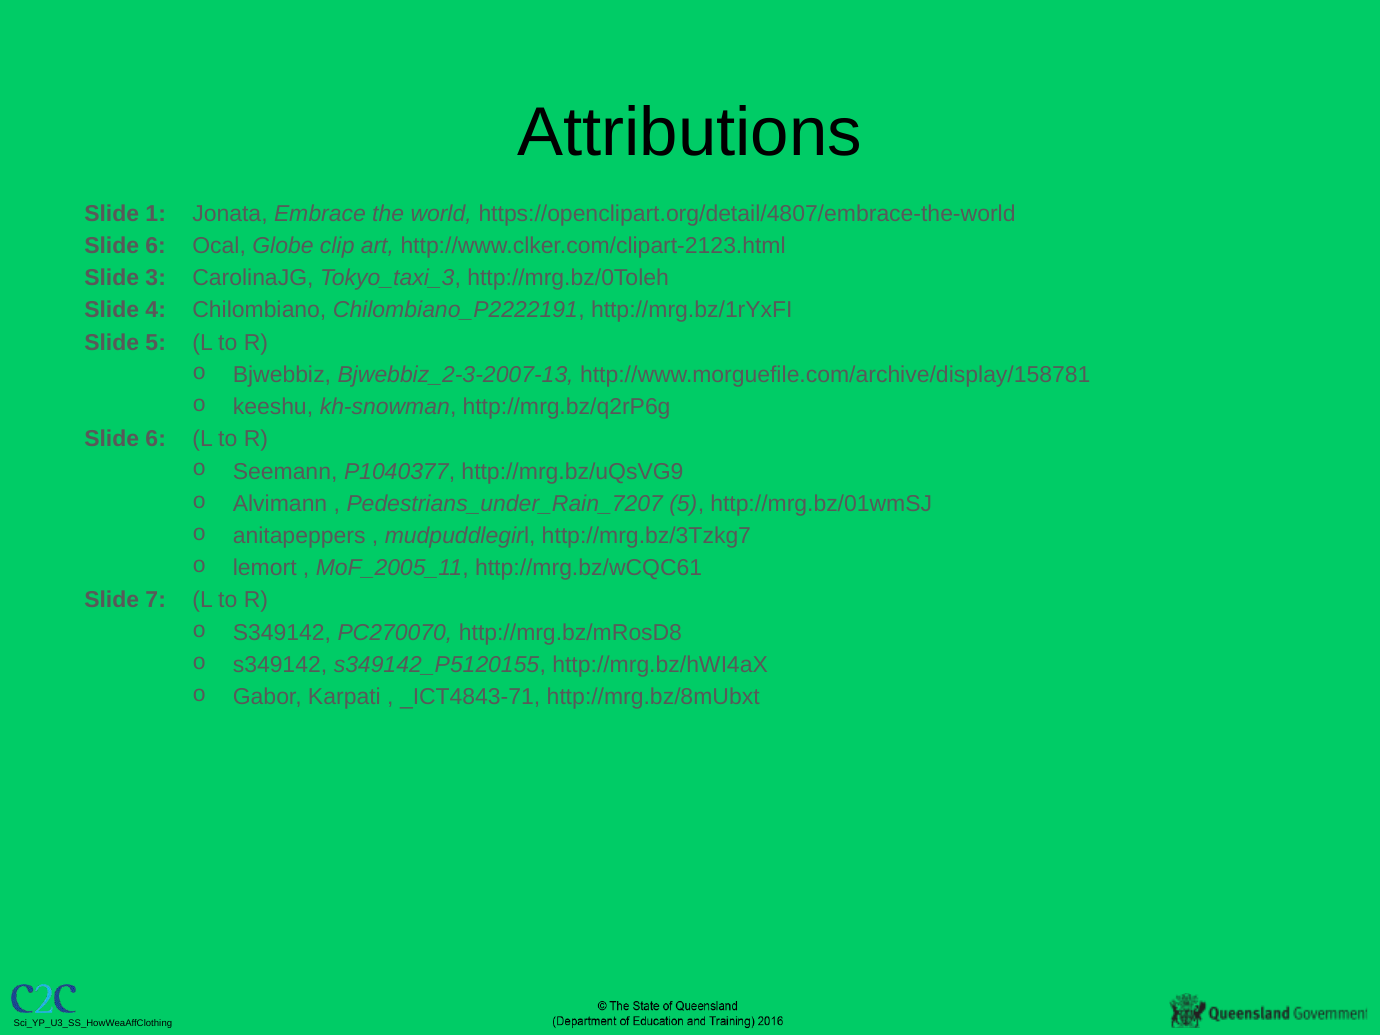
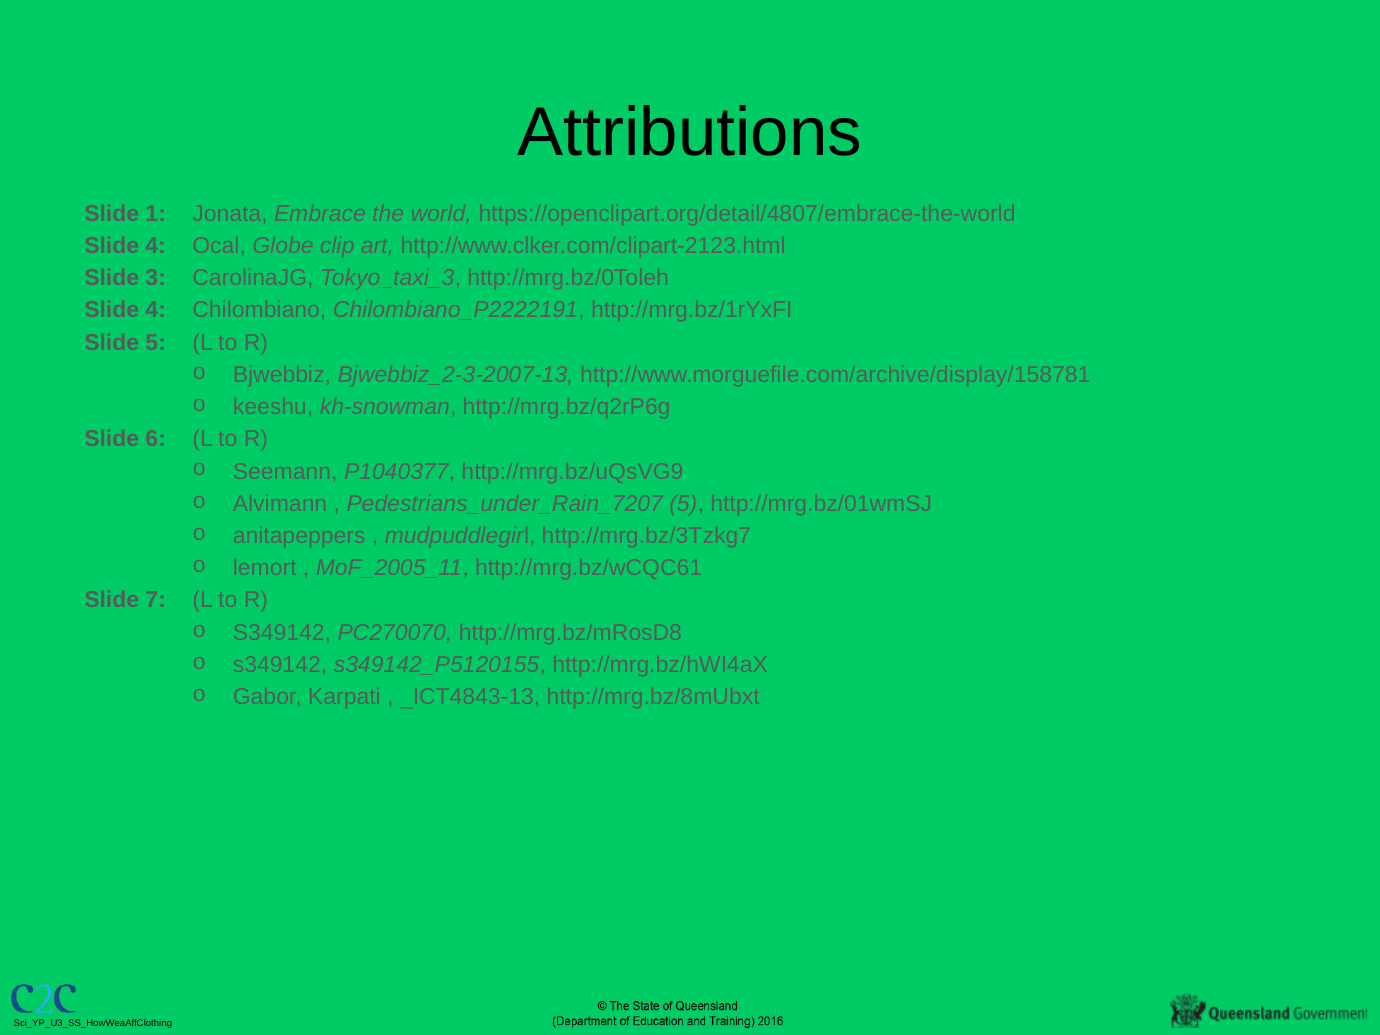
6: 6 -> 4 (156, 246)
_ICT4843-71: _ICT4843-71 -> _ICT4843-13 (470, 697)
